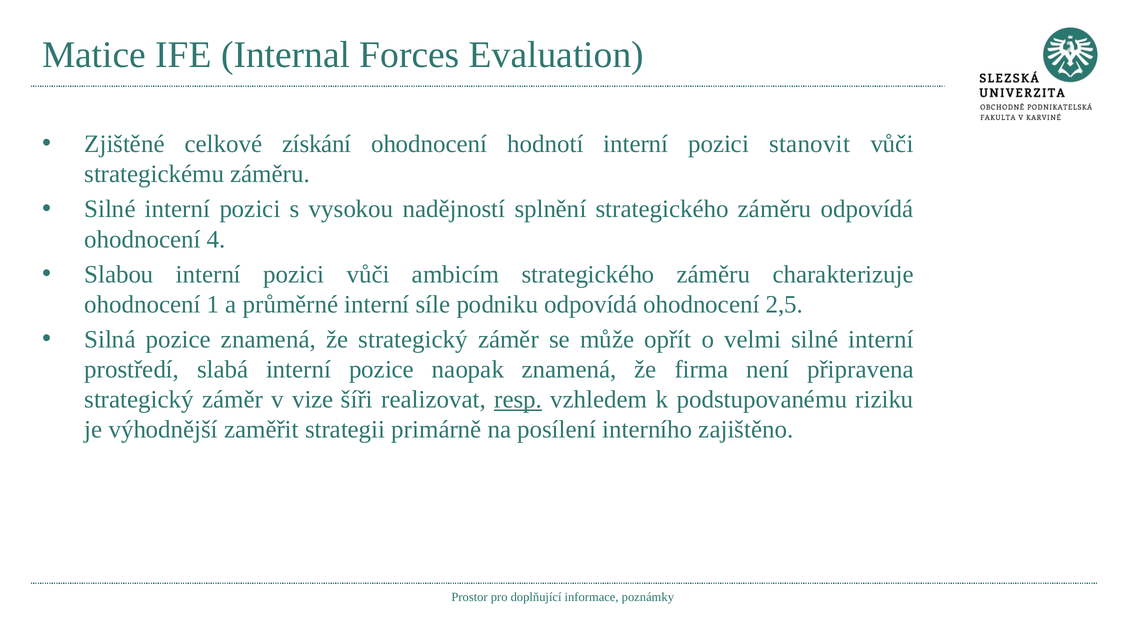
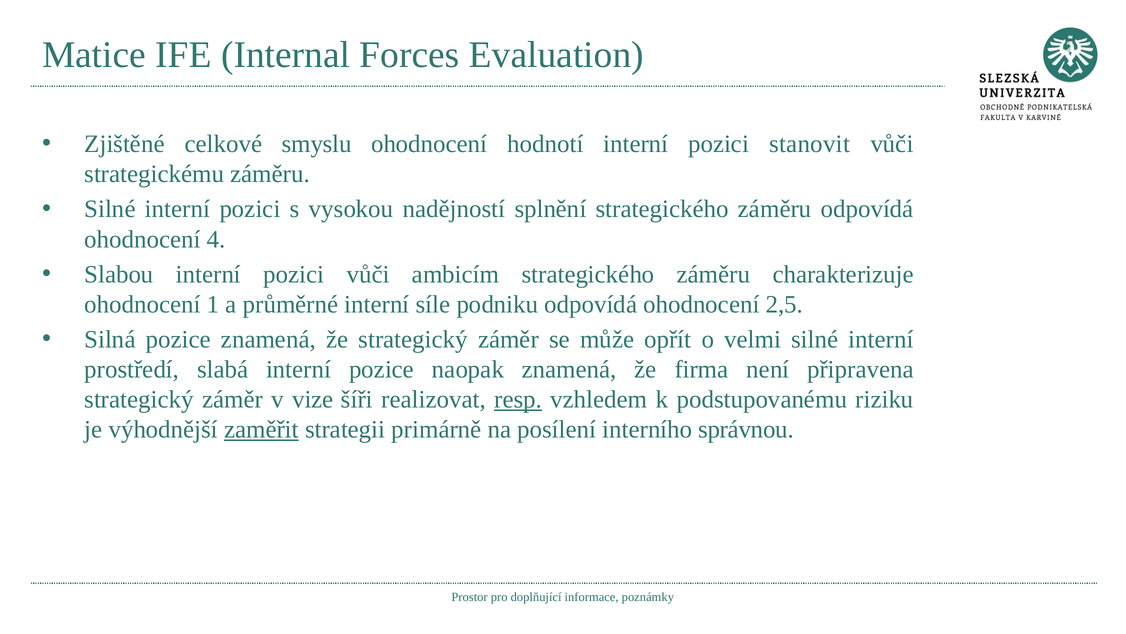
získání: získání -> smyslu (317, 144)
zaměřit underline: none -> present (261, 429)
zajištěno: zajištěno -> správnou (746, 429)
